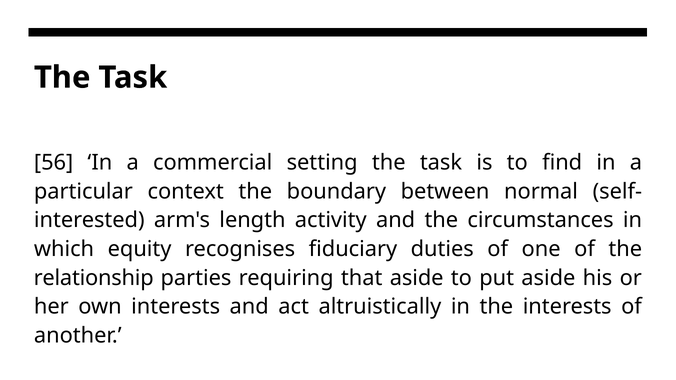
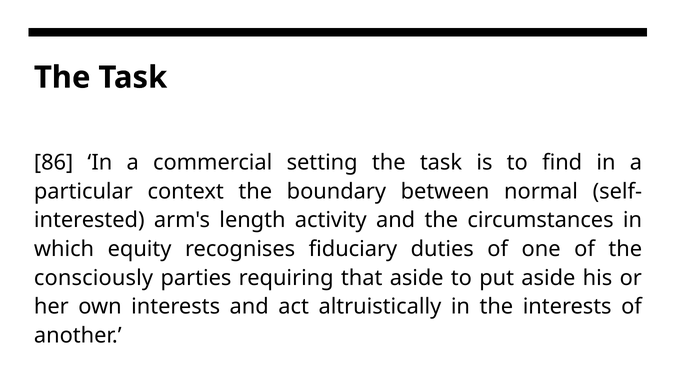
56: 56 -> 86 (54, 163)
relationship: relationship -> consciously (94, 278)
